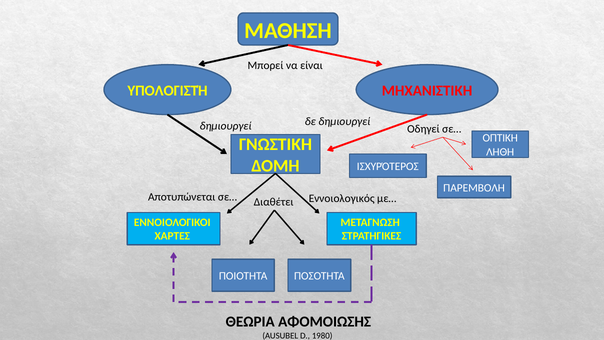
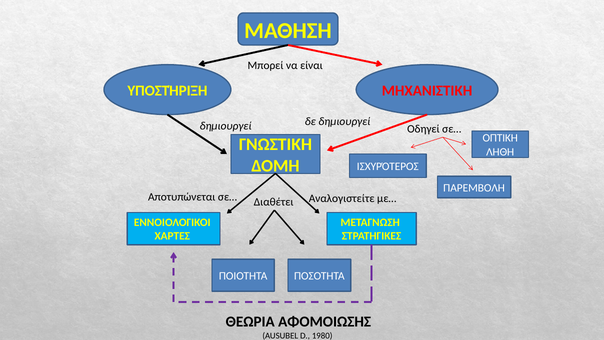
ΥΠΟΛΟΓΙΣΤΉ: ΥΠΟΛΟΓΙΣΤΉ -> ΥΠΟΣΤΉΡΙΞΗ (167, 91)
Εννοιολογικός: Εννοιολογικός -> Αναλογιστείτε (342, 198)
